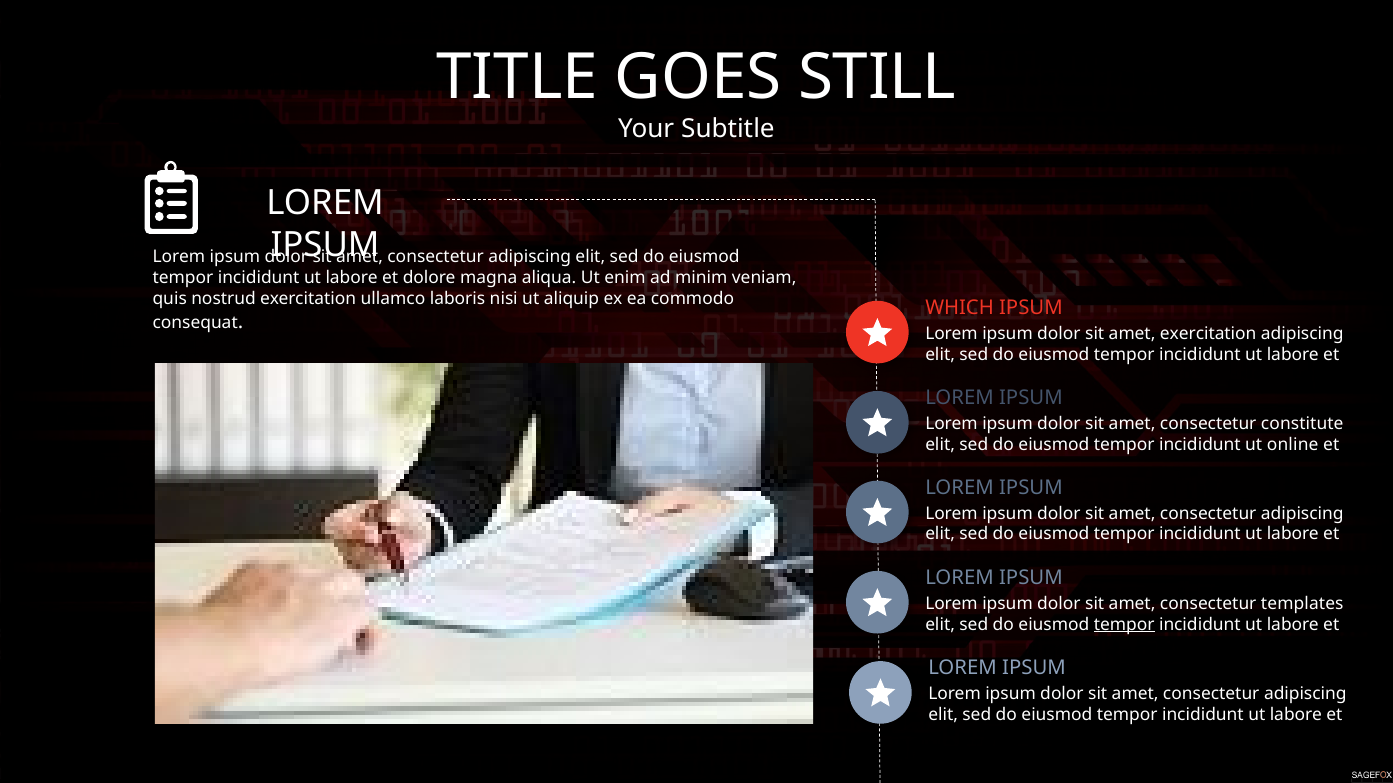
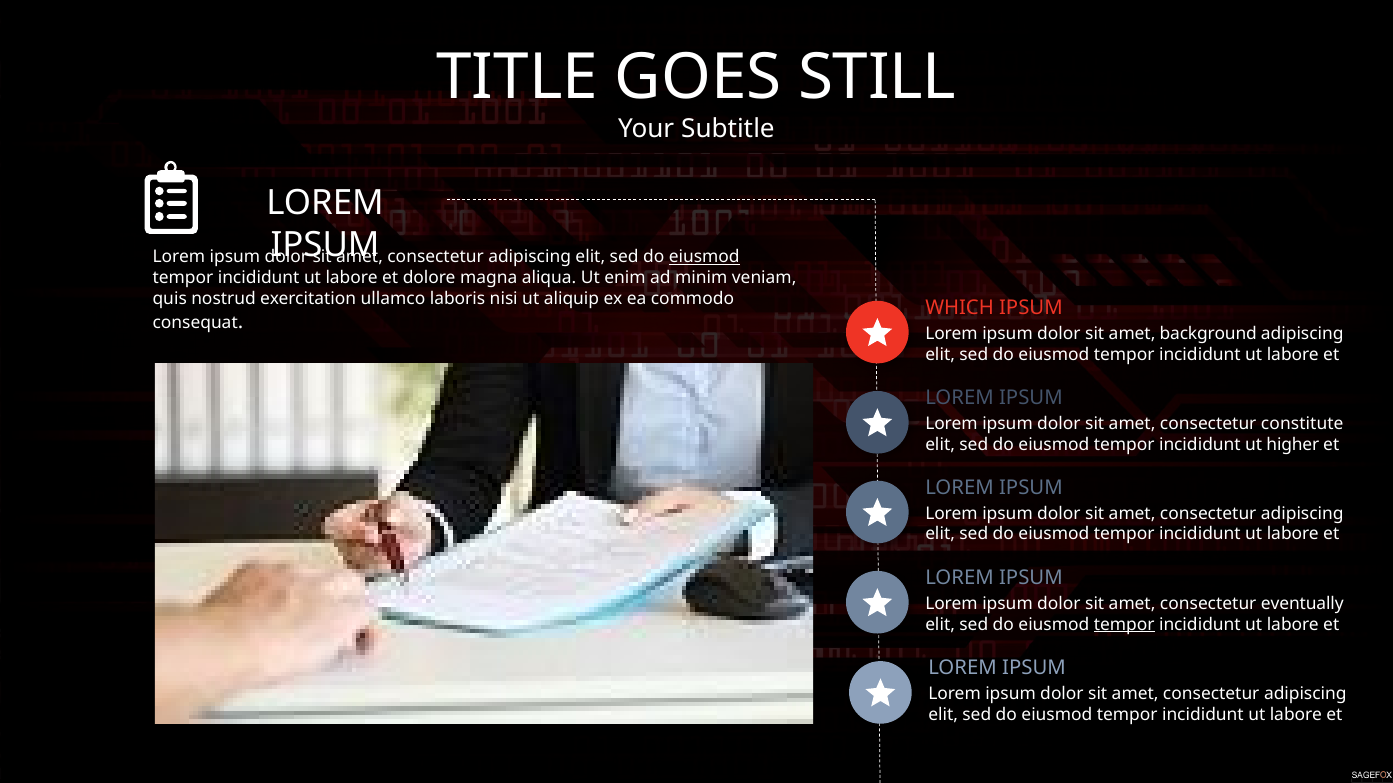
eiusmod underline: none -> present (704, 257)
amet exercitation: exercitation -> background (1208, 334)
online: online -> higher (1293, 445)
templates: templates -> eventually (1302, 604)
